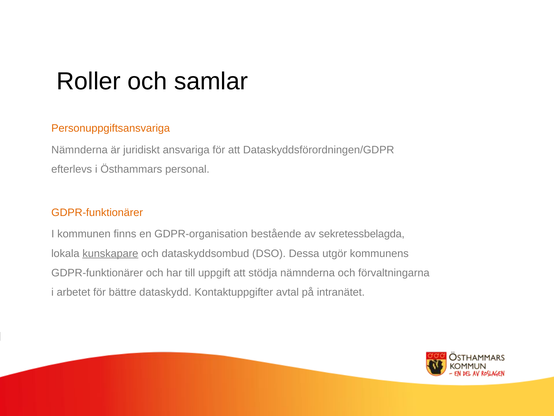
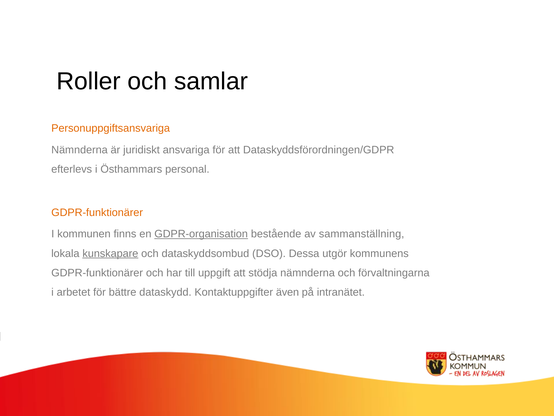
GDPR-organisation underline: none -> present (201, 234)
sekretessbelagda: sekretessbelagda -> sammanställning (362, 234)
avtal: avtal -> även (287, 292)
